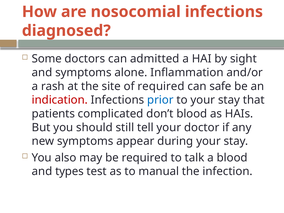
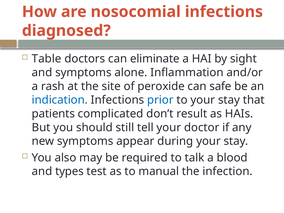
Some: Some -> Table (47, 59)
admitted: admitted -> eliminate (155, 59)
of required: required -> peroxide (161, 86)
indication colour: red -> blue (60, 100)
don’t blood: blood -> result (192, 114)
